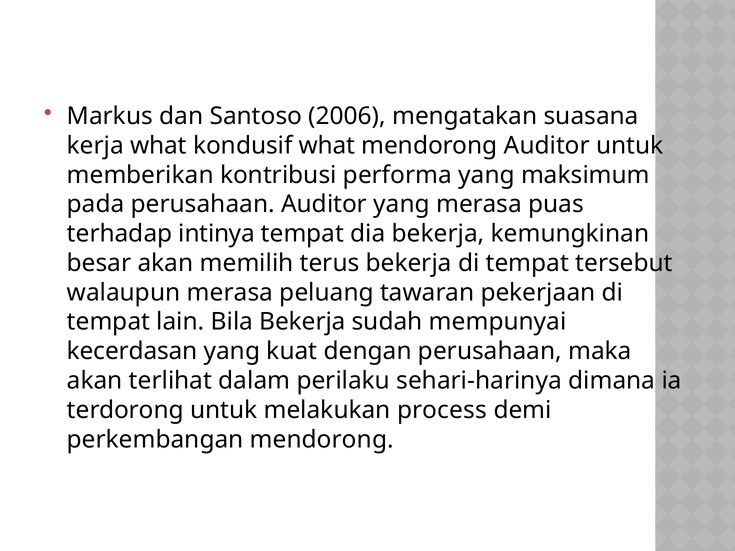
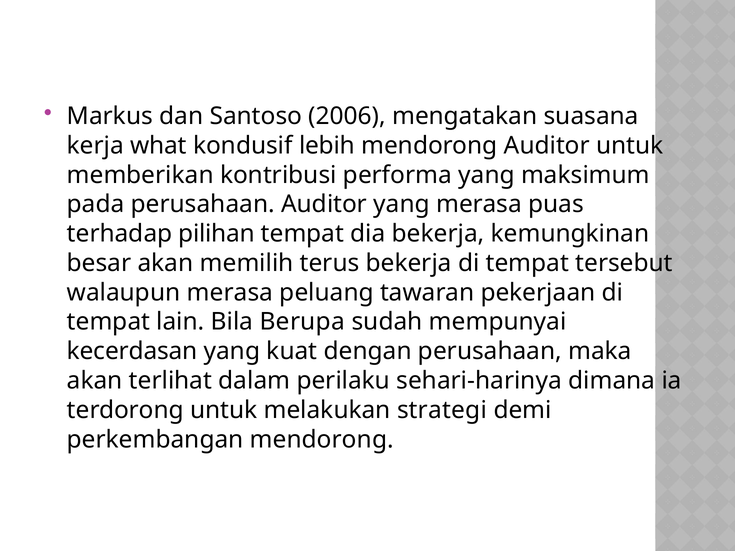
kondusif what: what -> lebih (327, 146)
intinya: intinya -> pilihan (217, 234)
Bila Bekerja: Bekerja -> Berupa (302, 322)
process: process -> strategi (442, 410)
